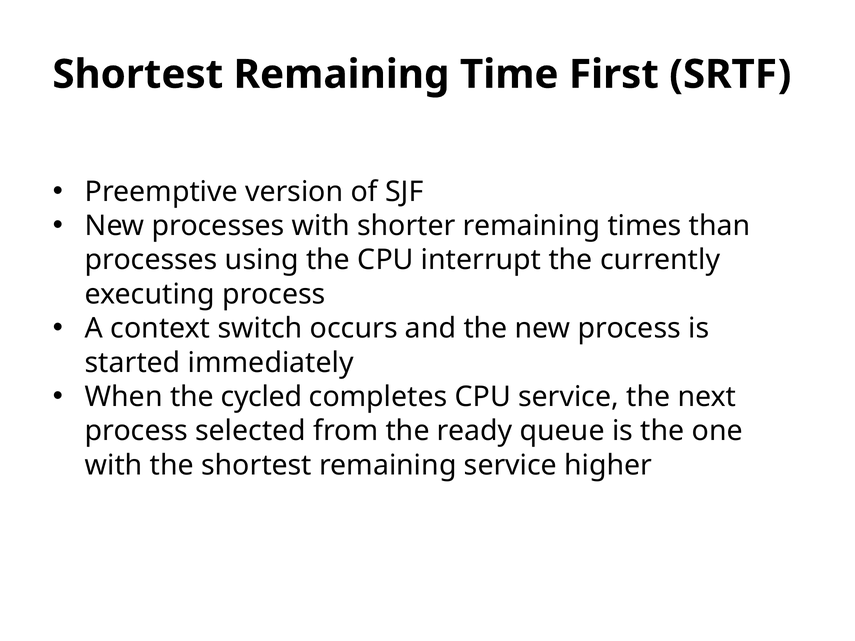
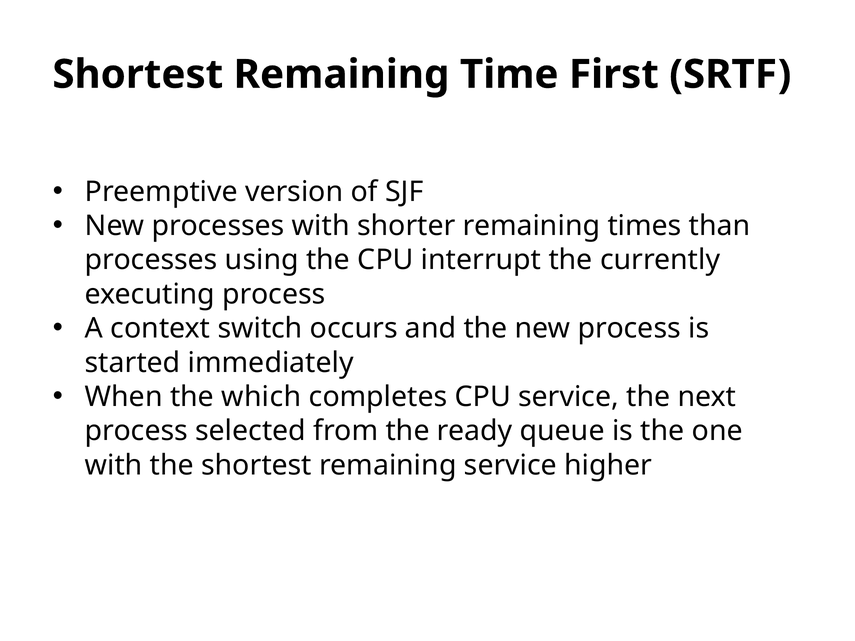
cycled: cycled -> which (261, 397)
